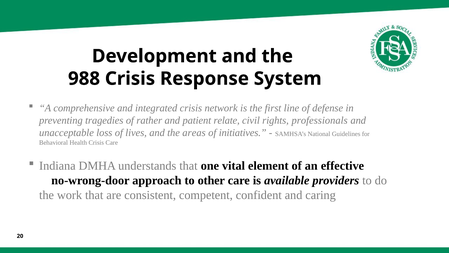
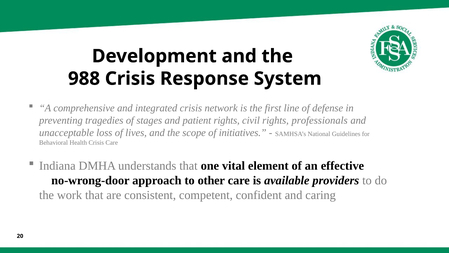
rather: rather -> stages (149, 120)
patient relate: relate -> rights (227, 120)
areas: areas -> scope (194, 133)
